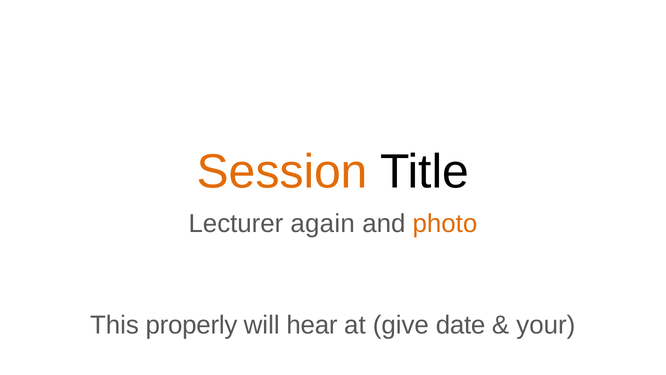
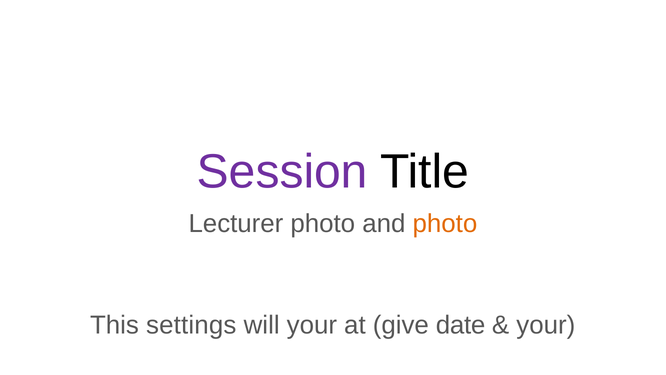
Session colour: orange -> purple (282, 172)
Lecturer again: again -> photo (323, 223)
properly: properly -> settings (191, 325)
will hear: hear -> your (312, 325)
